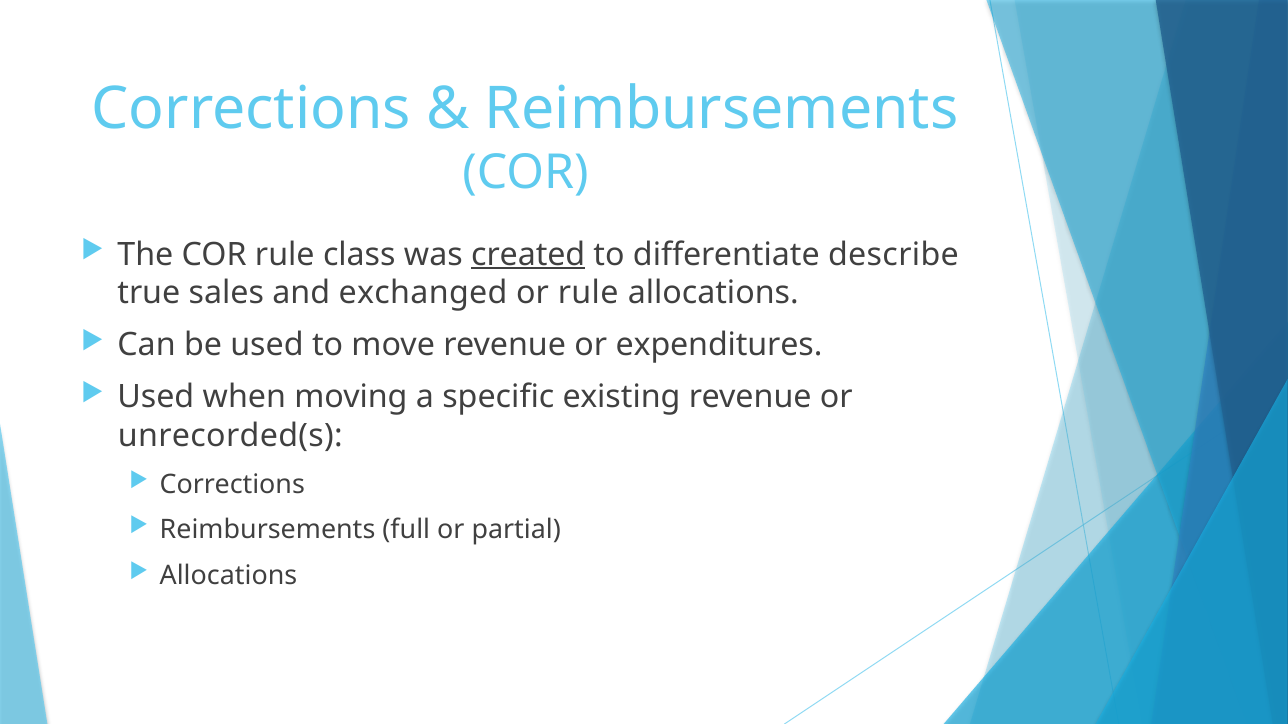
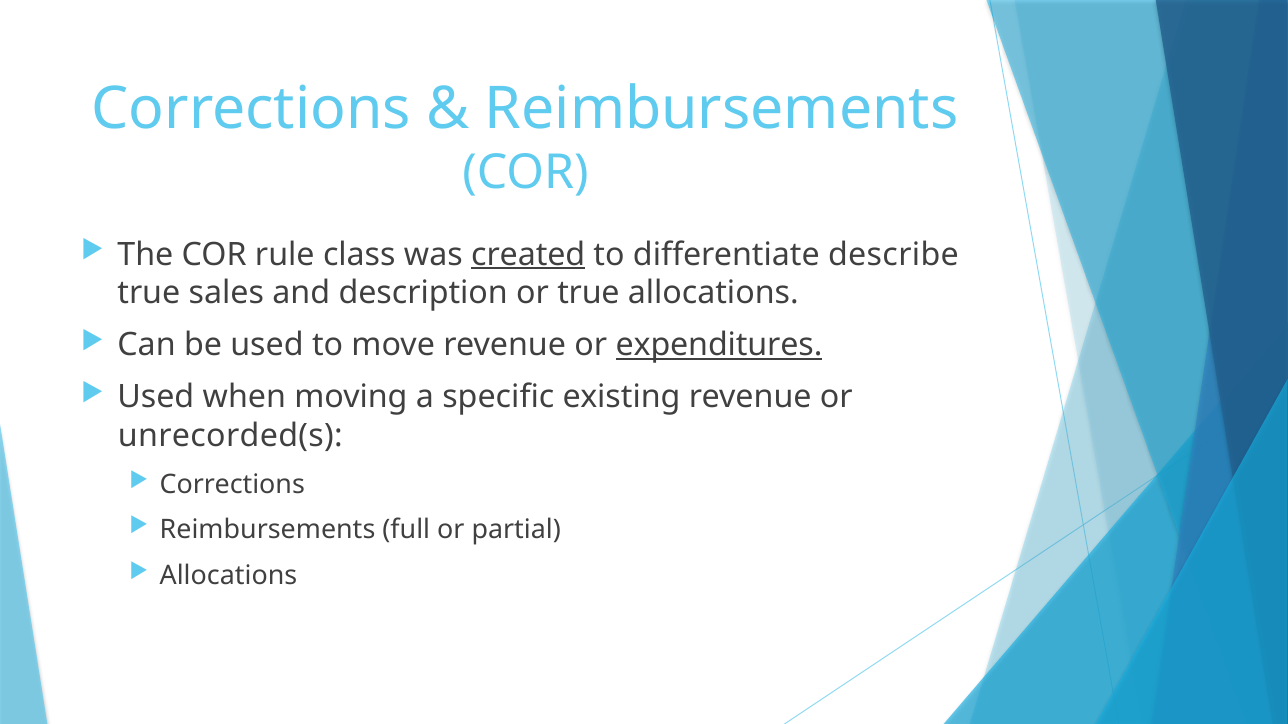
exchanged: exchanged -> description (423, 293)
or rule: rule -> true (588, 293)
expenditures underline: none -> present (719, 345)
